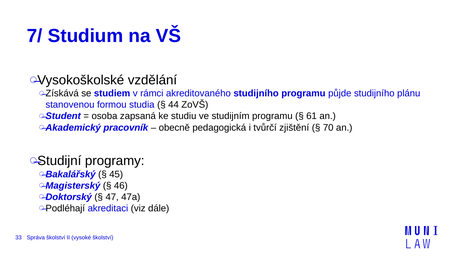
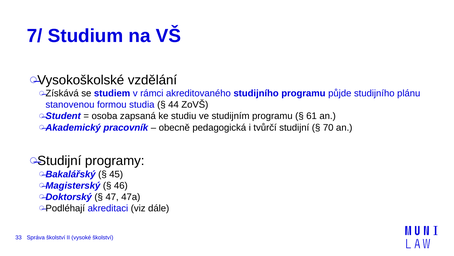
tvůrčí zjištění: zjištění -> studijní (294, 127)
